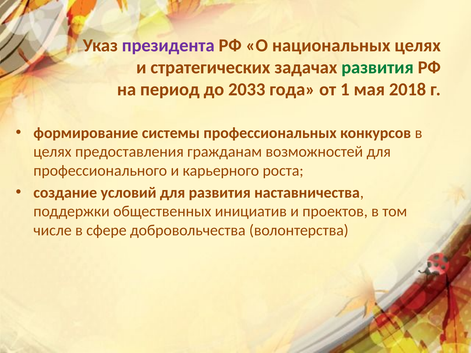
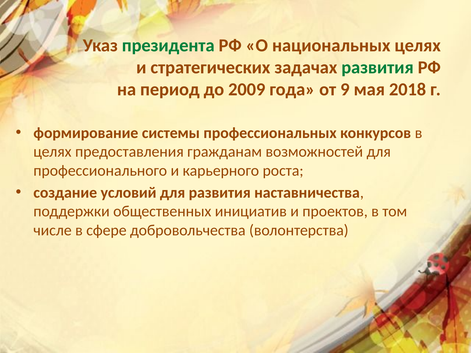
президента colour: purple -> green (168, 46)
2033: 2033 -> 2009 (247, 89)
1: 1 -> 9 (345, 89)
